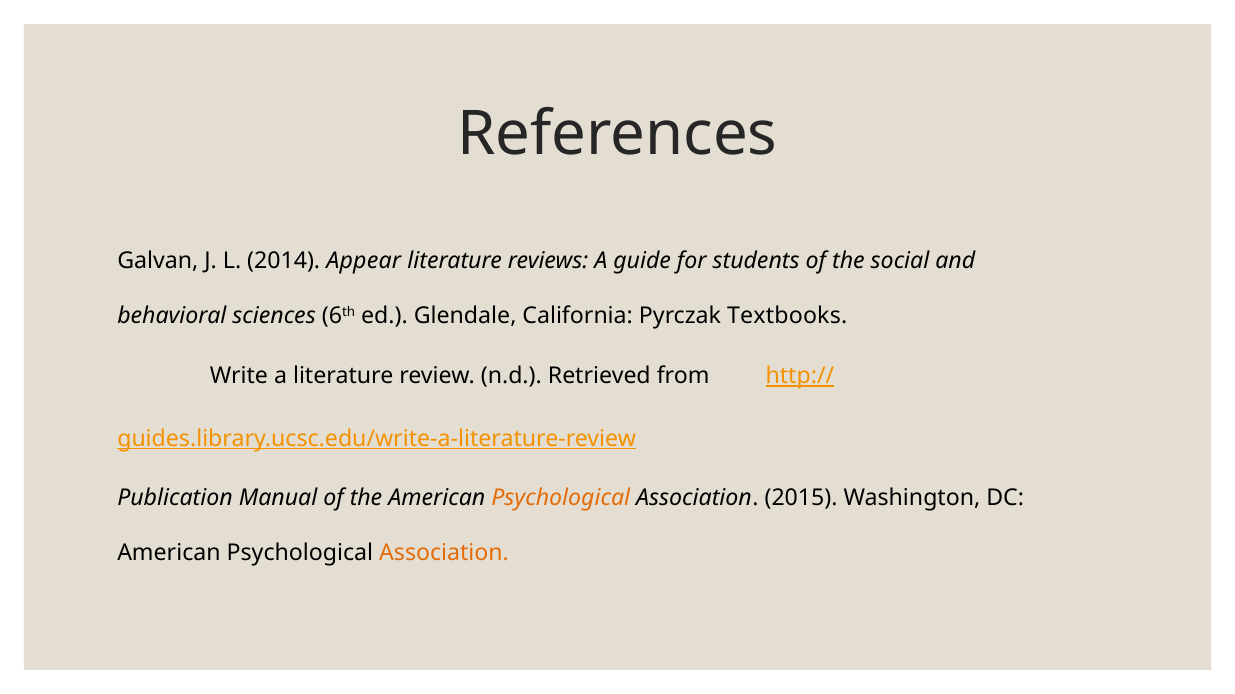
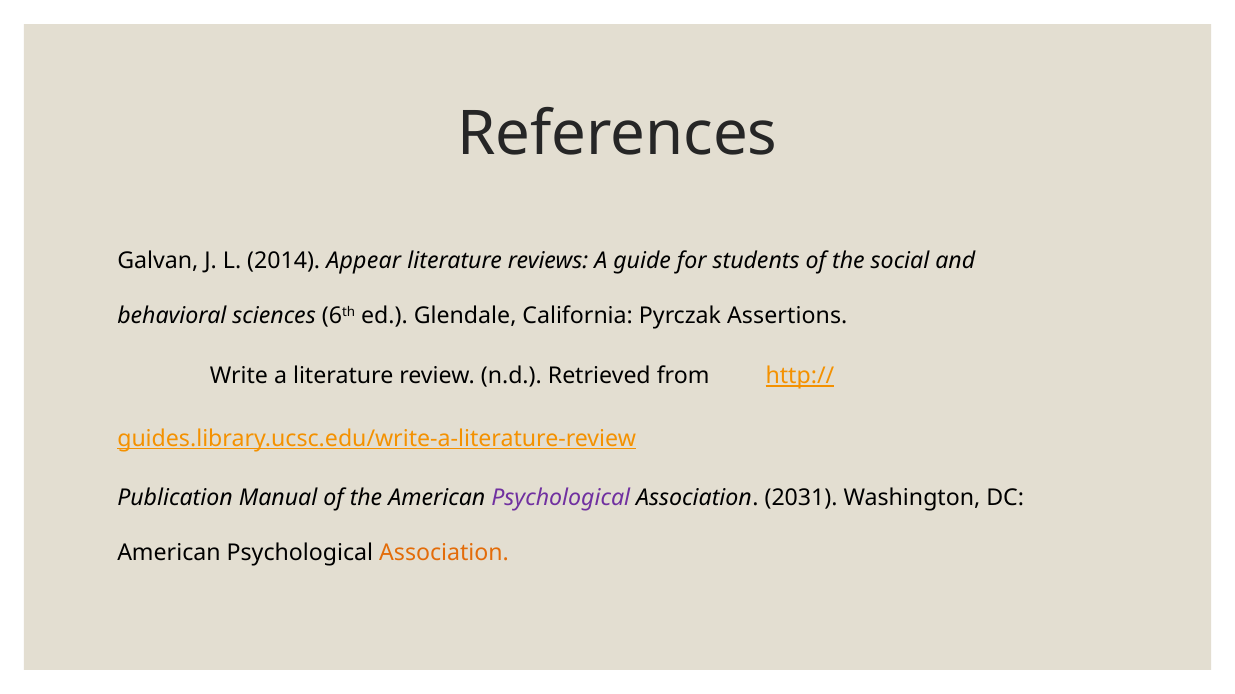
Textbooks: Textbooks -> Assertions (787, 317)
Psychological colour: orange -> purple (561, 498)
2015: 2015 -> 2031 (801, 498)
